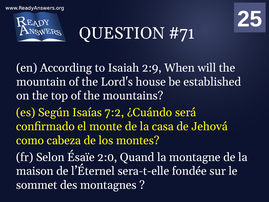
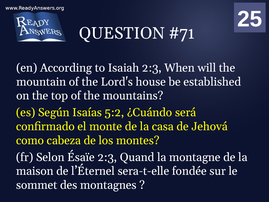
Isaiah 2:9: 2:9 -> 2:3 (152, 68)
7:2: 7:2 -> 5:2 (114, 112)
Ésaïe 2:0: 2:0 -> 2:3 (107, 157)
